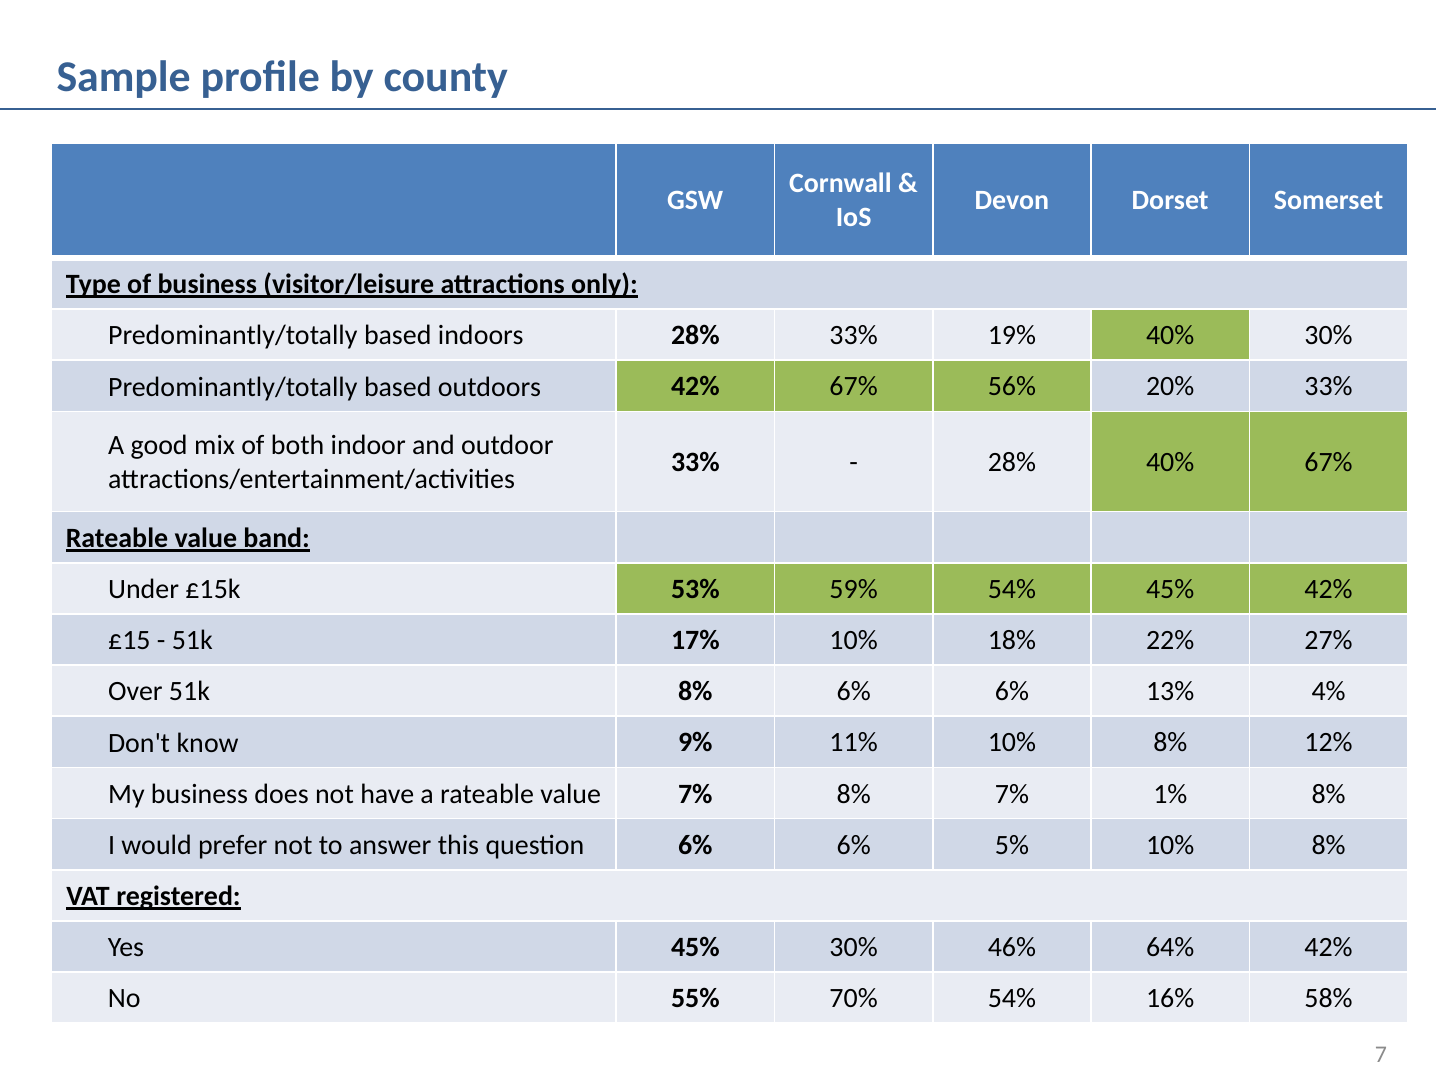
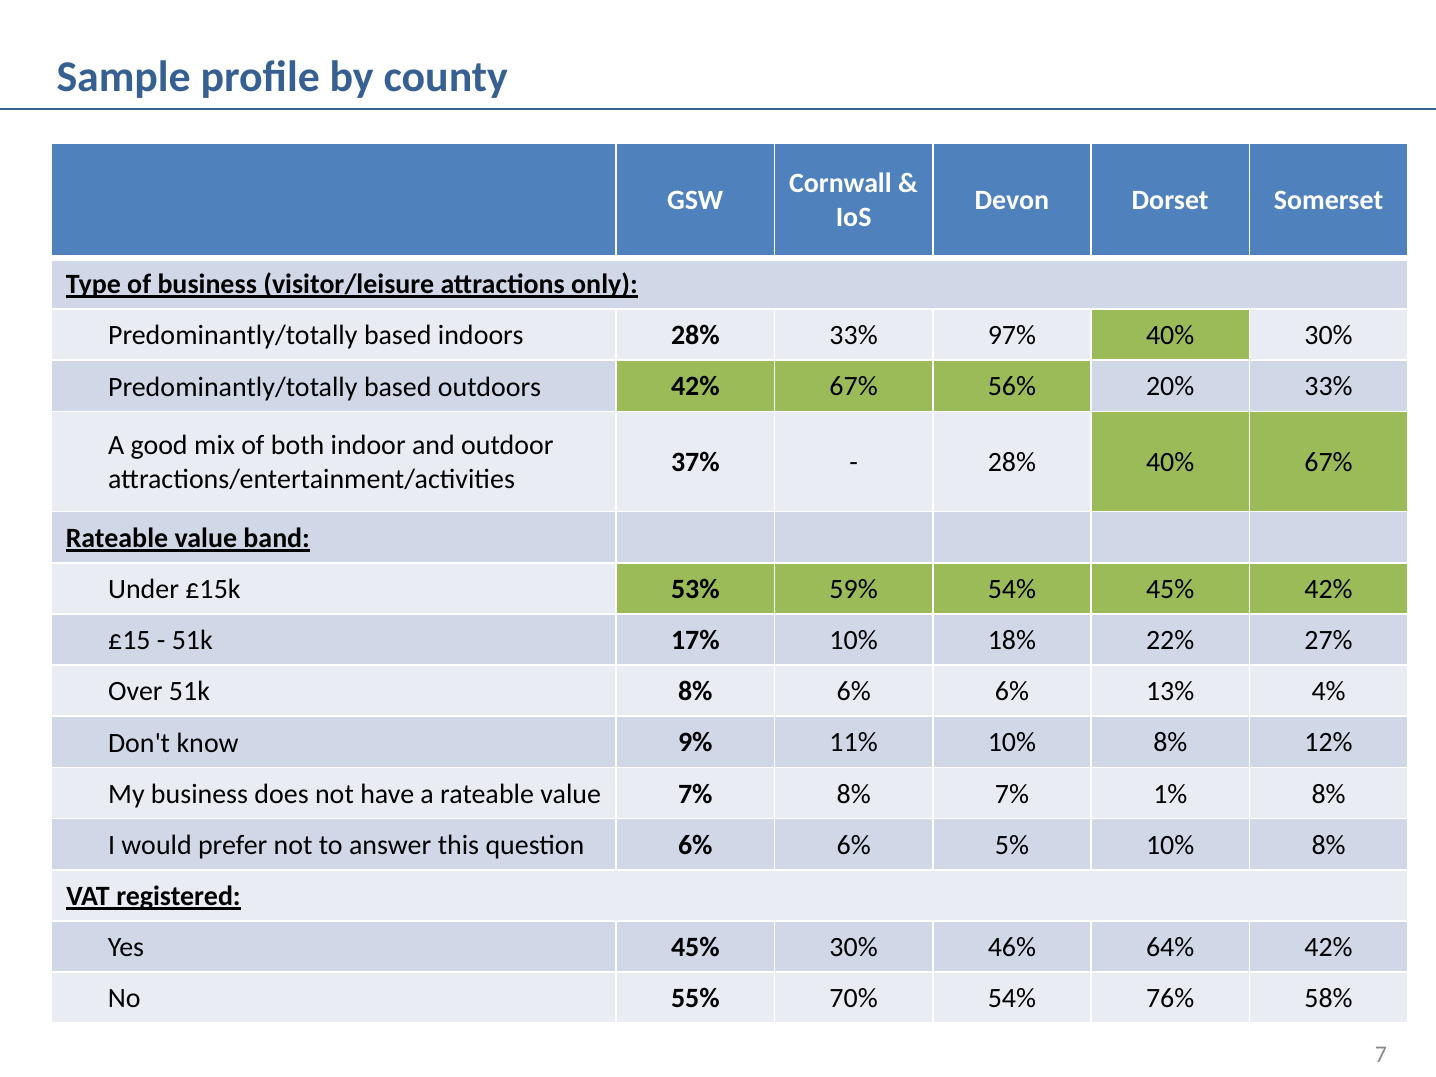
19%: 19% -> 97% (1012, 336)
33%: 33% -> 37% (695, 462)
16%: 16% -> 76% (1170, 999)
